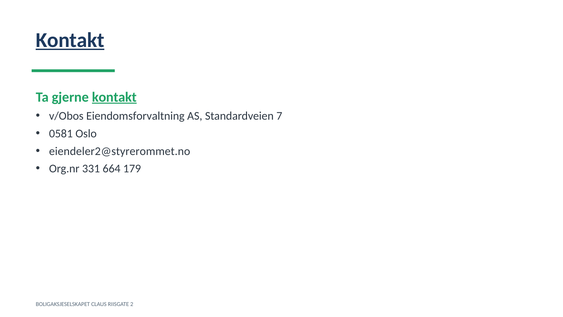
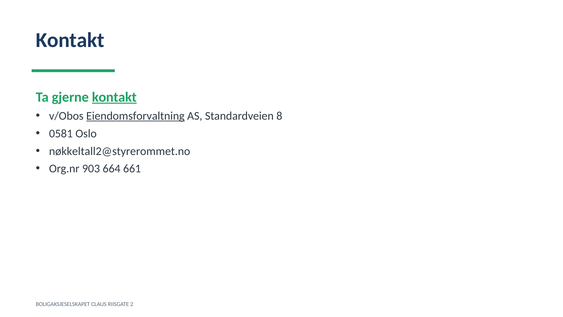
Kontakt underline: present -> none (70, 40)
Eiendomsforvaltning underline: none -> present (135, 116)
7: 7 -> 8 (279, 116)
eiendeler2@styrerommet.no: eiendeler2@styrerommet.no -> nøkkeltall2@styrerommet.no (120, 151)
331: 331 -> 903 (91, 169)
179: 179 -> 661 (132, 169)
